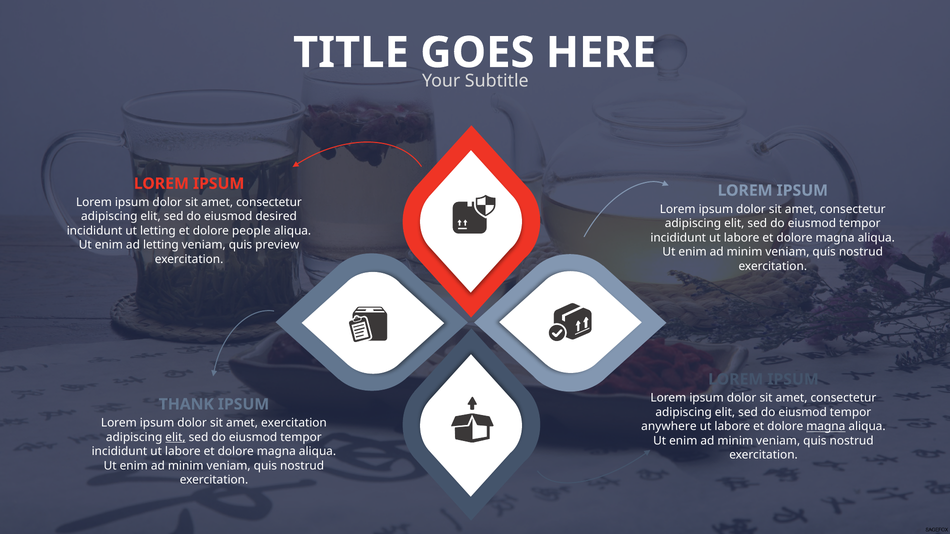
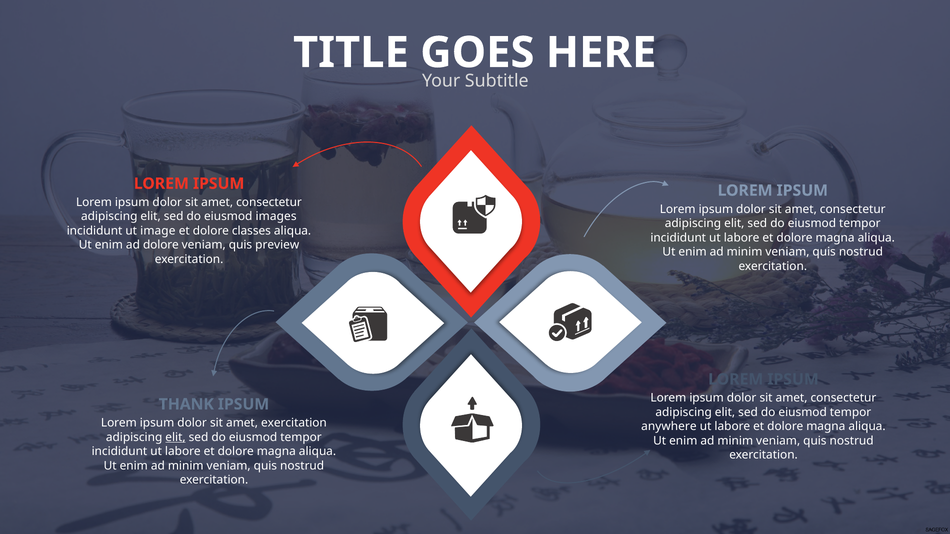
desired: desired -> images (276, 217)
ut letting: letting -> image (158, 231)
people: people -> classes (251, 231)
ad letting: letting -> dolore (161, 245)
magna underline: present -> none (826, 427)
